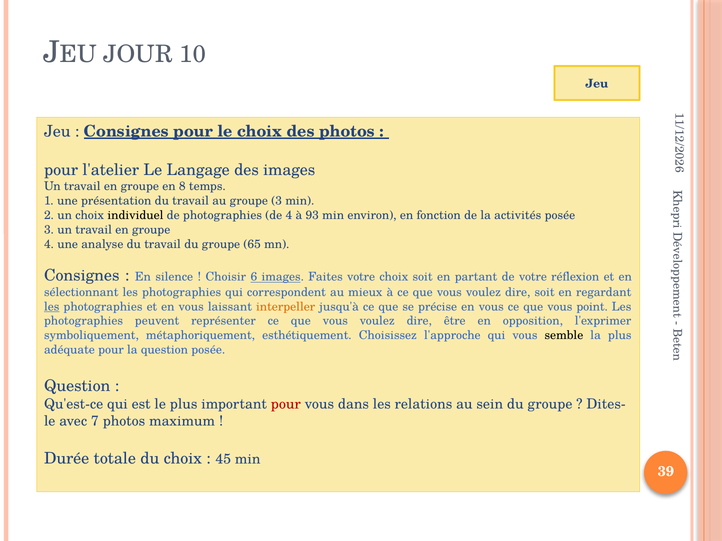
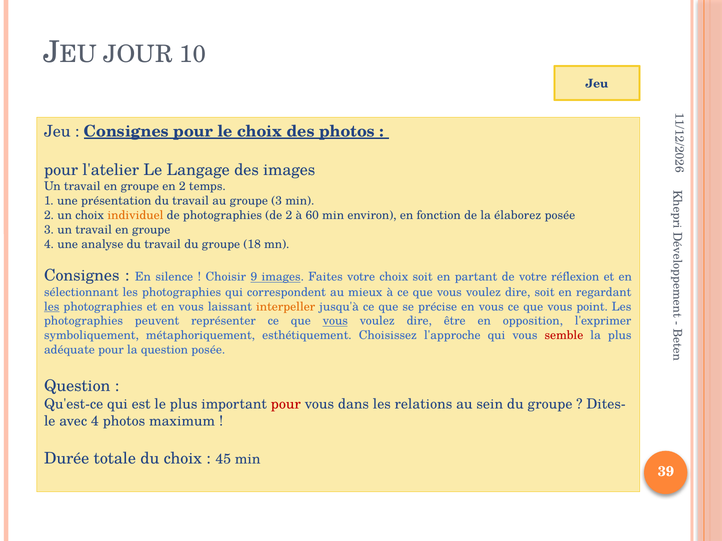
en 8: 8 -> 2 (182, 187)
individuel colour: black -> orange (135, 215)
de 4: 4 -> 2 (289, 215)
93: 93 -> 60 (312, 215)
activités: activités -> élaborez (518, 215)
65: 65 -> 18 (252, 244)
Choisir 6: 6 -> 9 (254, 277)
vous underline: none -> present (335, 321)
semble colour: black -> red (564, 336)
avec 7: 7 -> 4 (95, 421)
